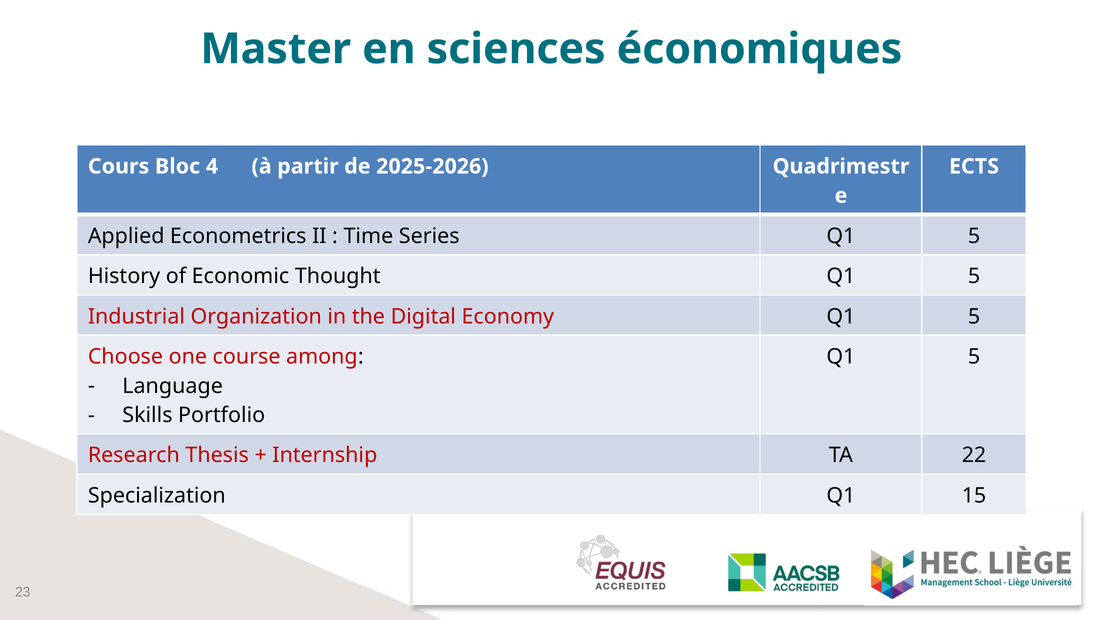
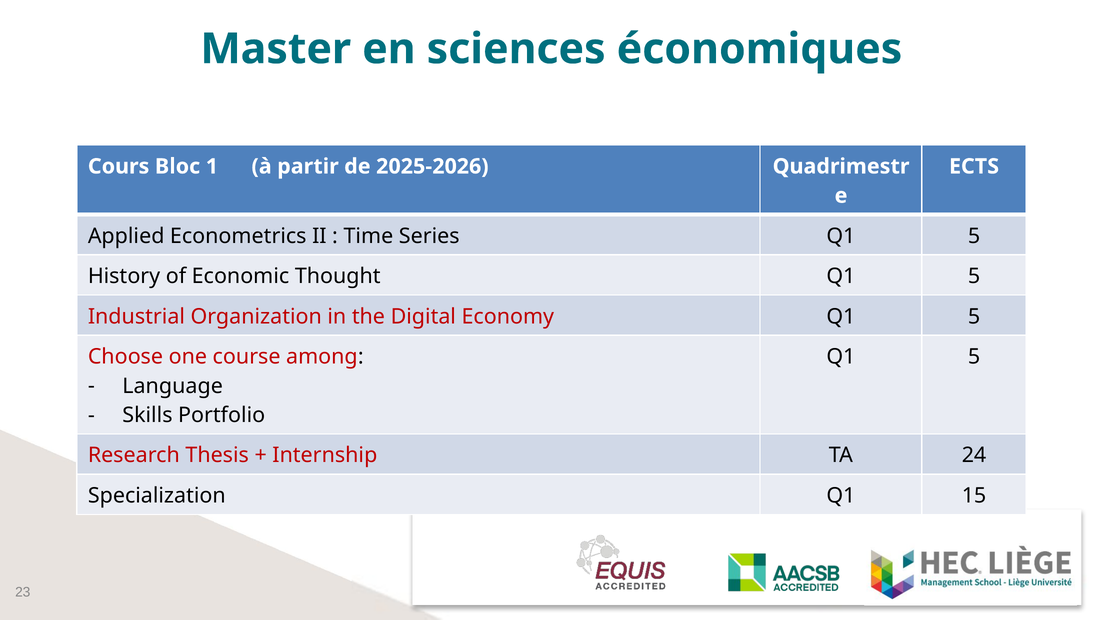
4: 4 -> 1 (212, 167)
22: 22 -> 24 (974, 456)
